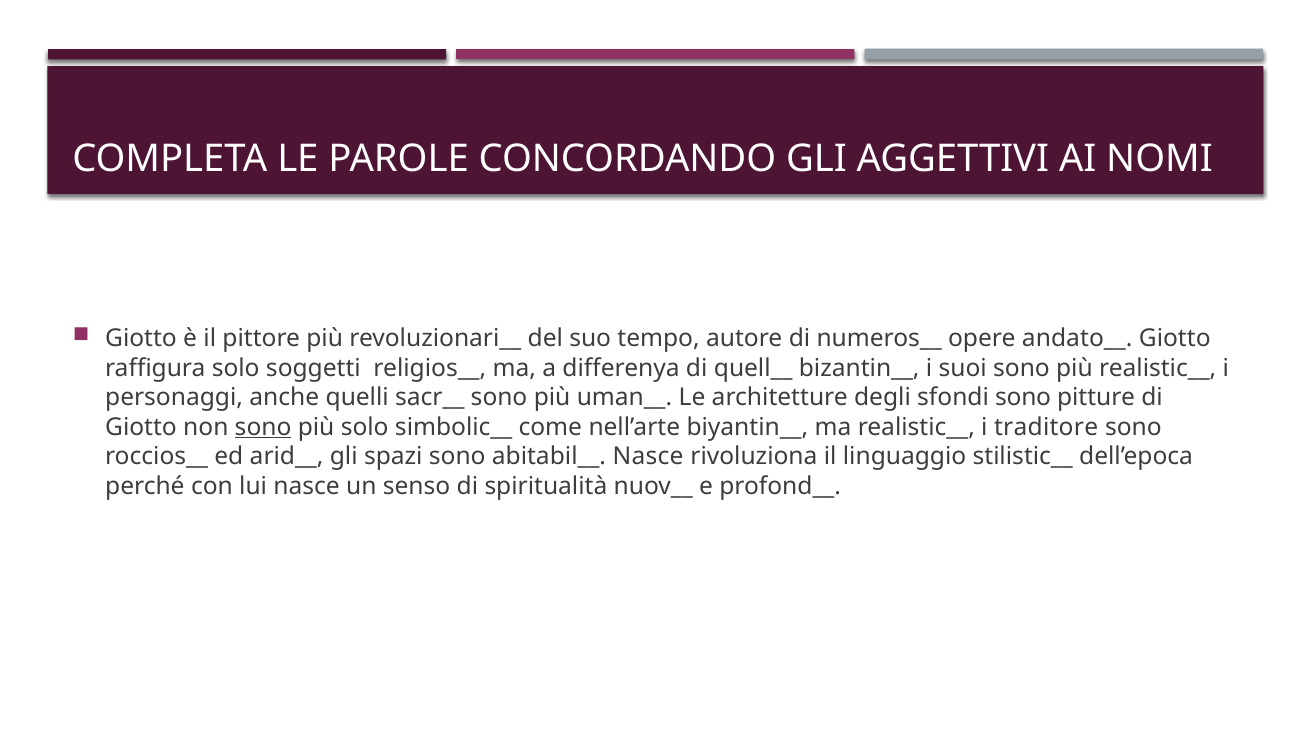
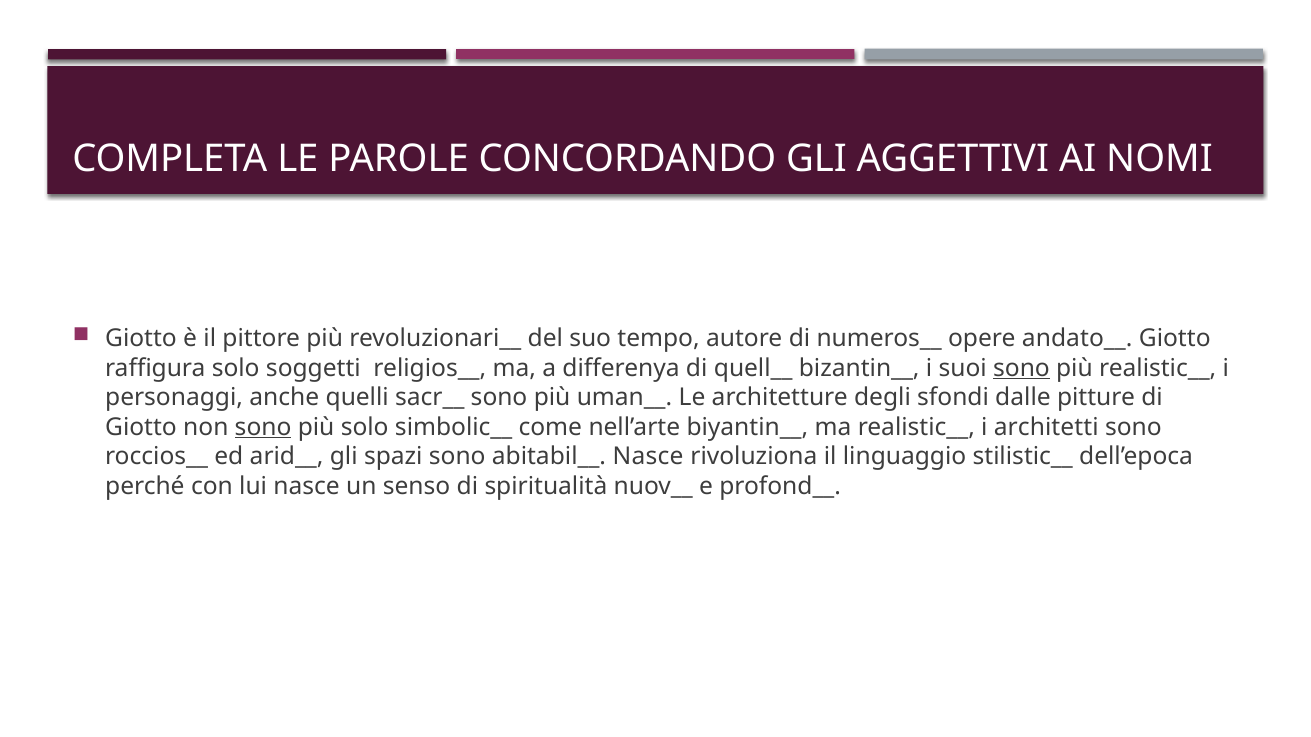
sono underline: none -> present (1021, 368)
sfondi sono: sono -> dalle (1023, 398)
traditore: traditore -> architetti (1046, 427)
